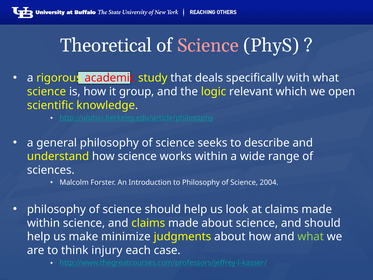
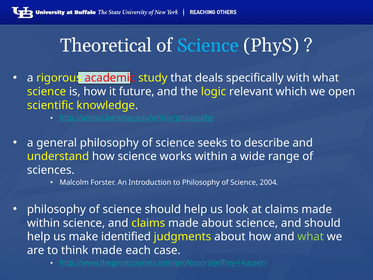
Science colour: pink -> light blue (208, 45)
group: group -> future (137, 92)
minimize: minimize -> identified (126, 237)
think injury: injury -> made (107, 250)
